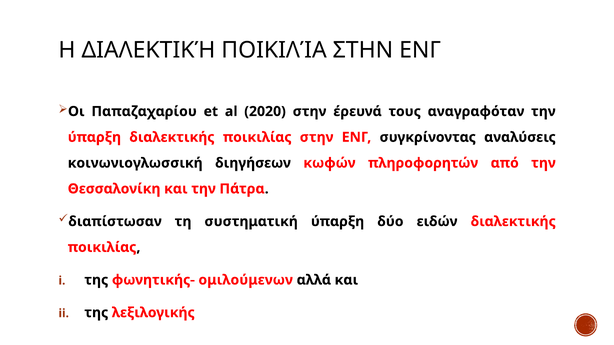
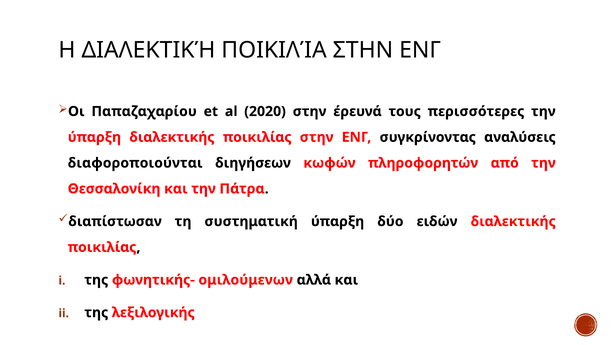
αναγραφόταν: αναγραφόταν -> περισσότερες (476, 112)
κοινωνιογλωσσική: κοινωνιογλωσσική -> διαφοροποιούνται (135, 163)
